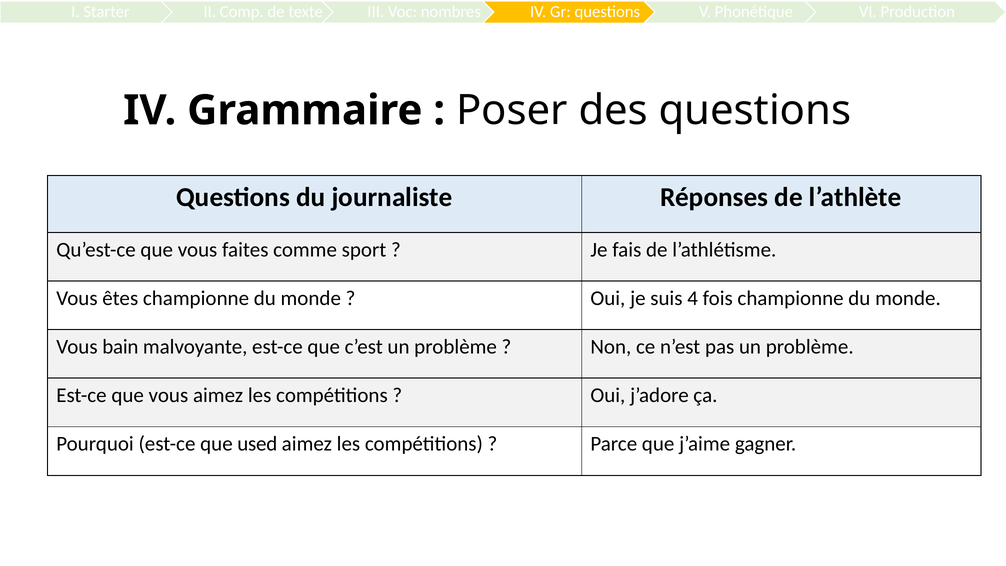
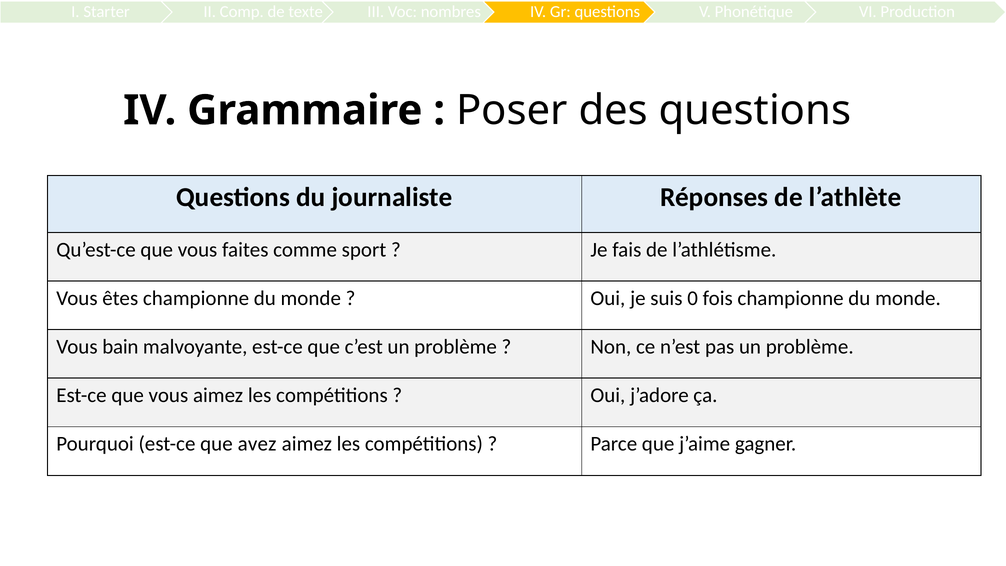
4: 4 -> 0 (693, 298)
used: used -> avez (257, 444)
